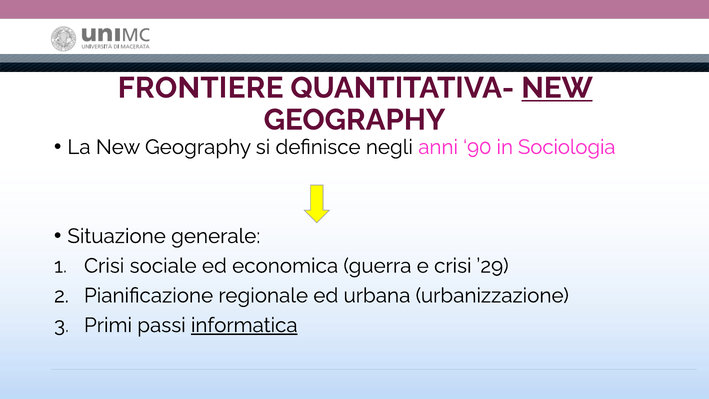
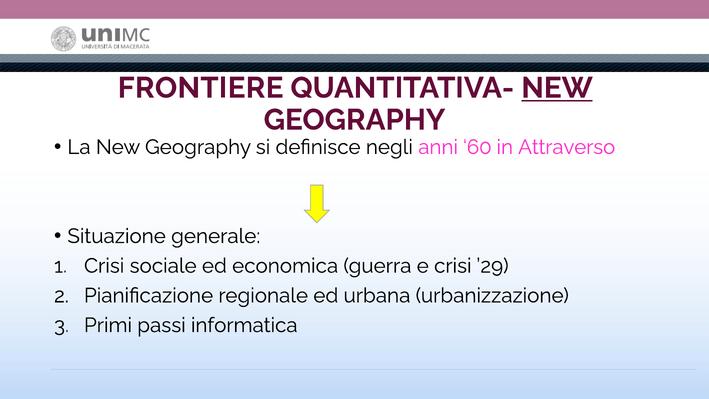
90: 90 -> 60 (477, 147)
Sociologia: Sociologia -> Attraverso (567, 147)
informatica underline: present -> none (244, 325)
